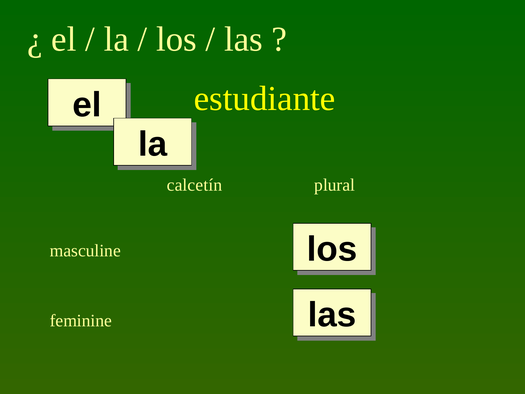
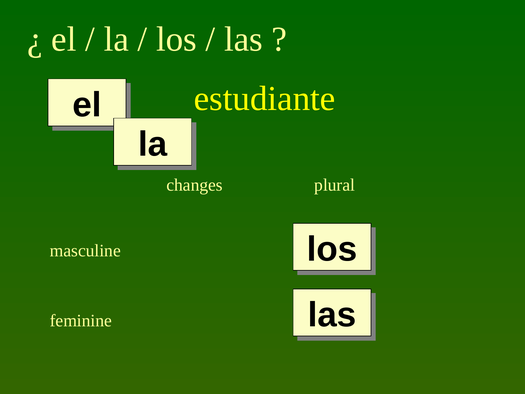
calcetín: calcetín -> changes (195, 185)
